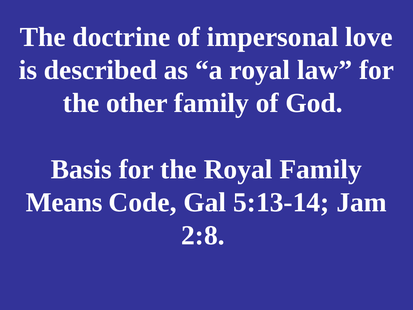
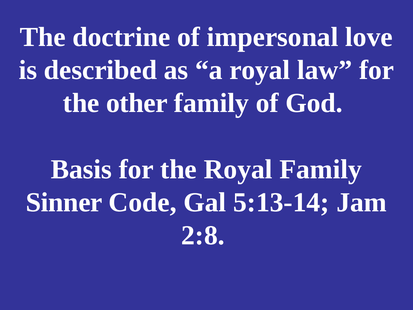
Means: Means -> Sinner (64, 202)
